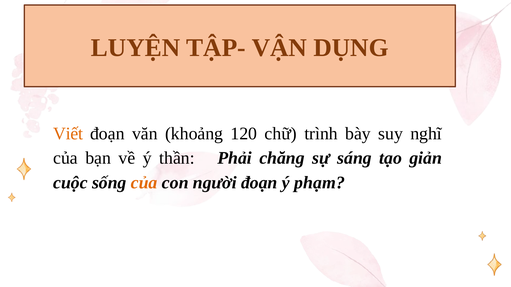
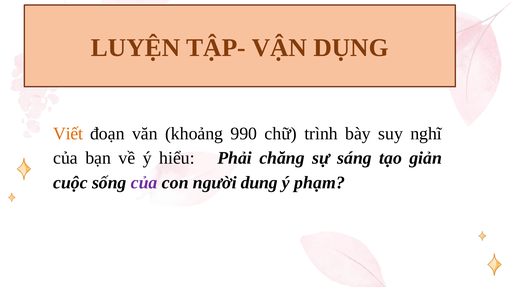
120: 120 -> 990 (244, 134)
thần: thần -> hiểu (177, 158)
của colour: orange -> purple (144, 183)
người đoạn: đoạn -> dung (259, 183)
